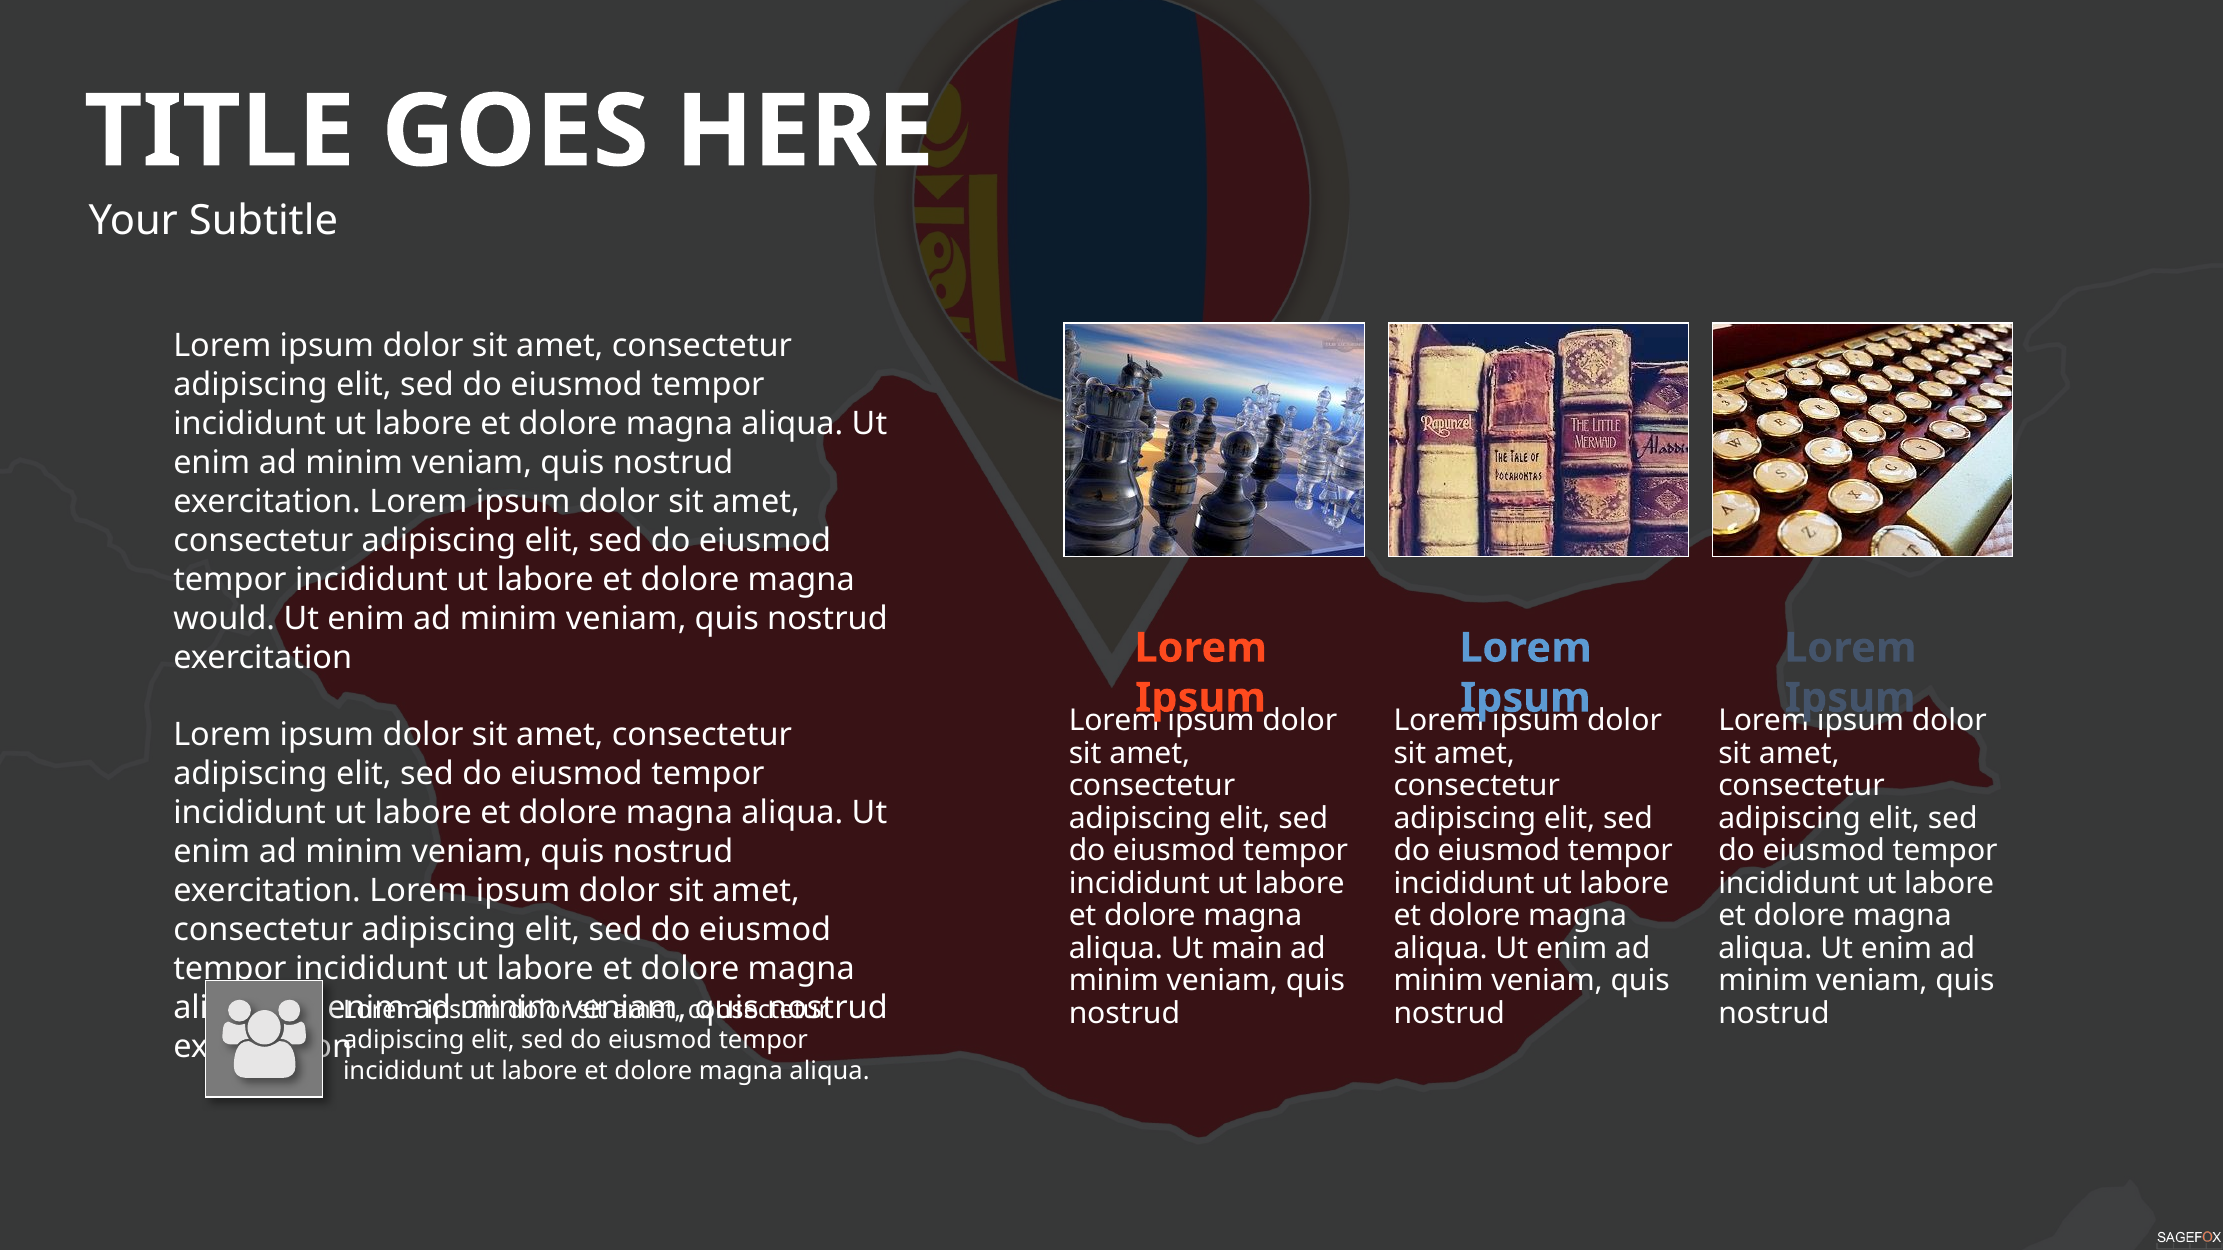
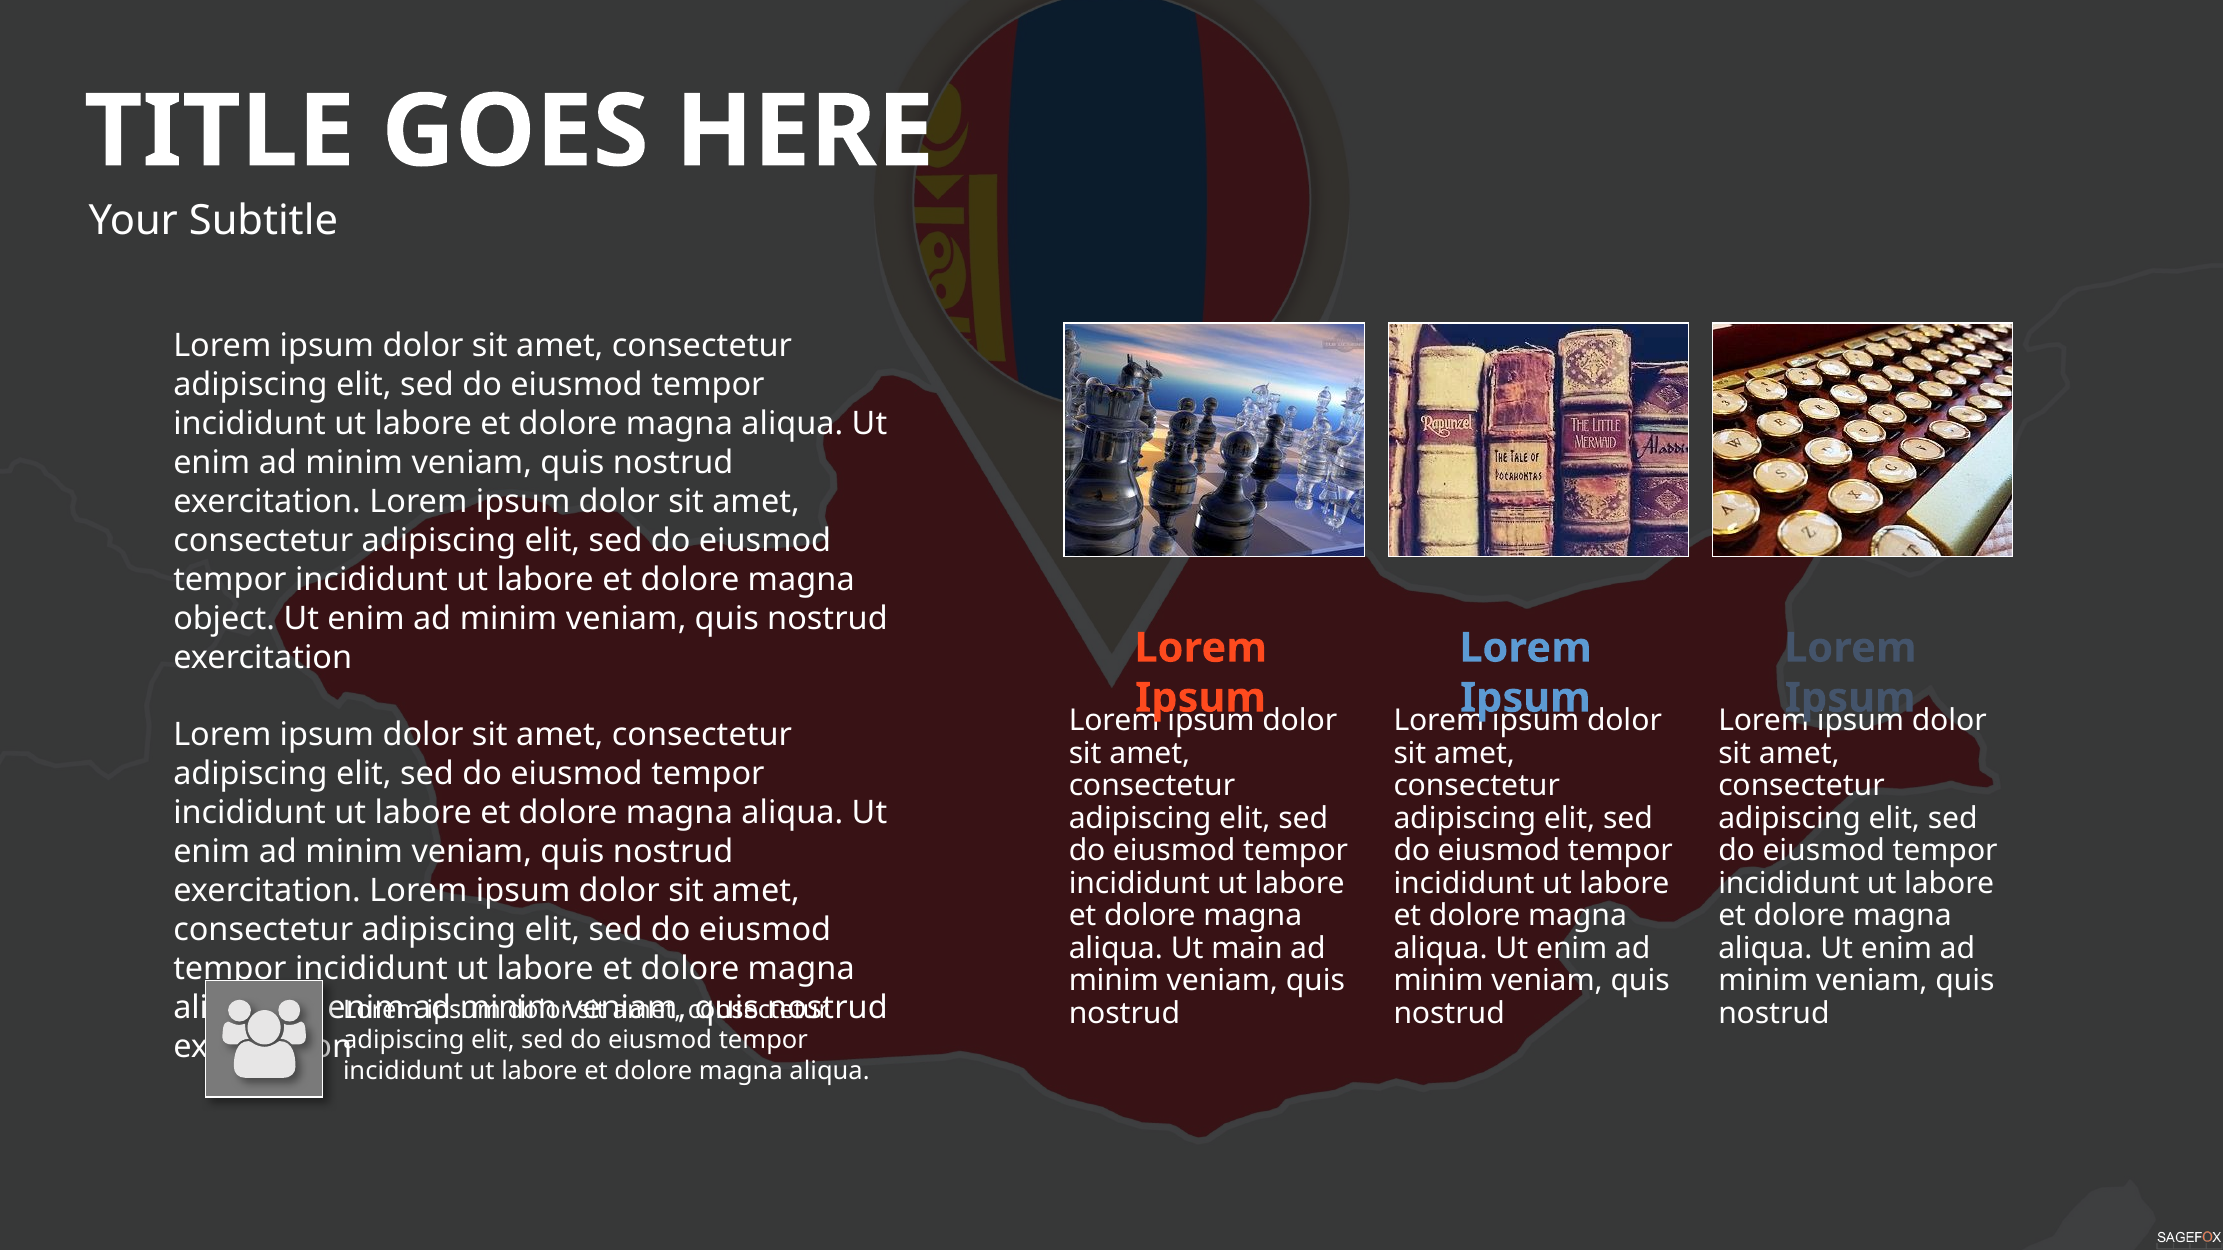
would: would -> object (224, 619)
